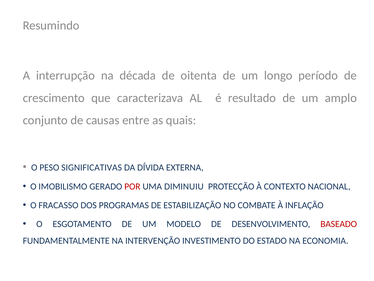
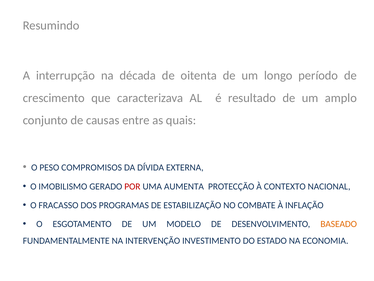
SIGNIFICATIVAS: SIGNIFICATIVAS -> COMPROMISOS (92, 167)
DIMINUIU: DIMINUIU -> AUMENTA (184, 186)
BASEADO colour: red -> orange (339, 224)
